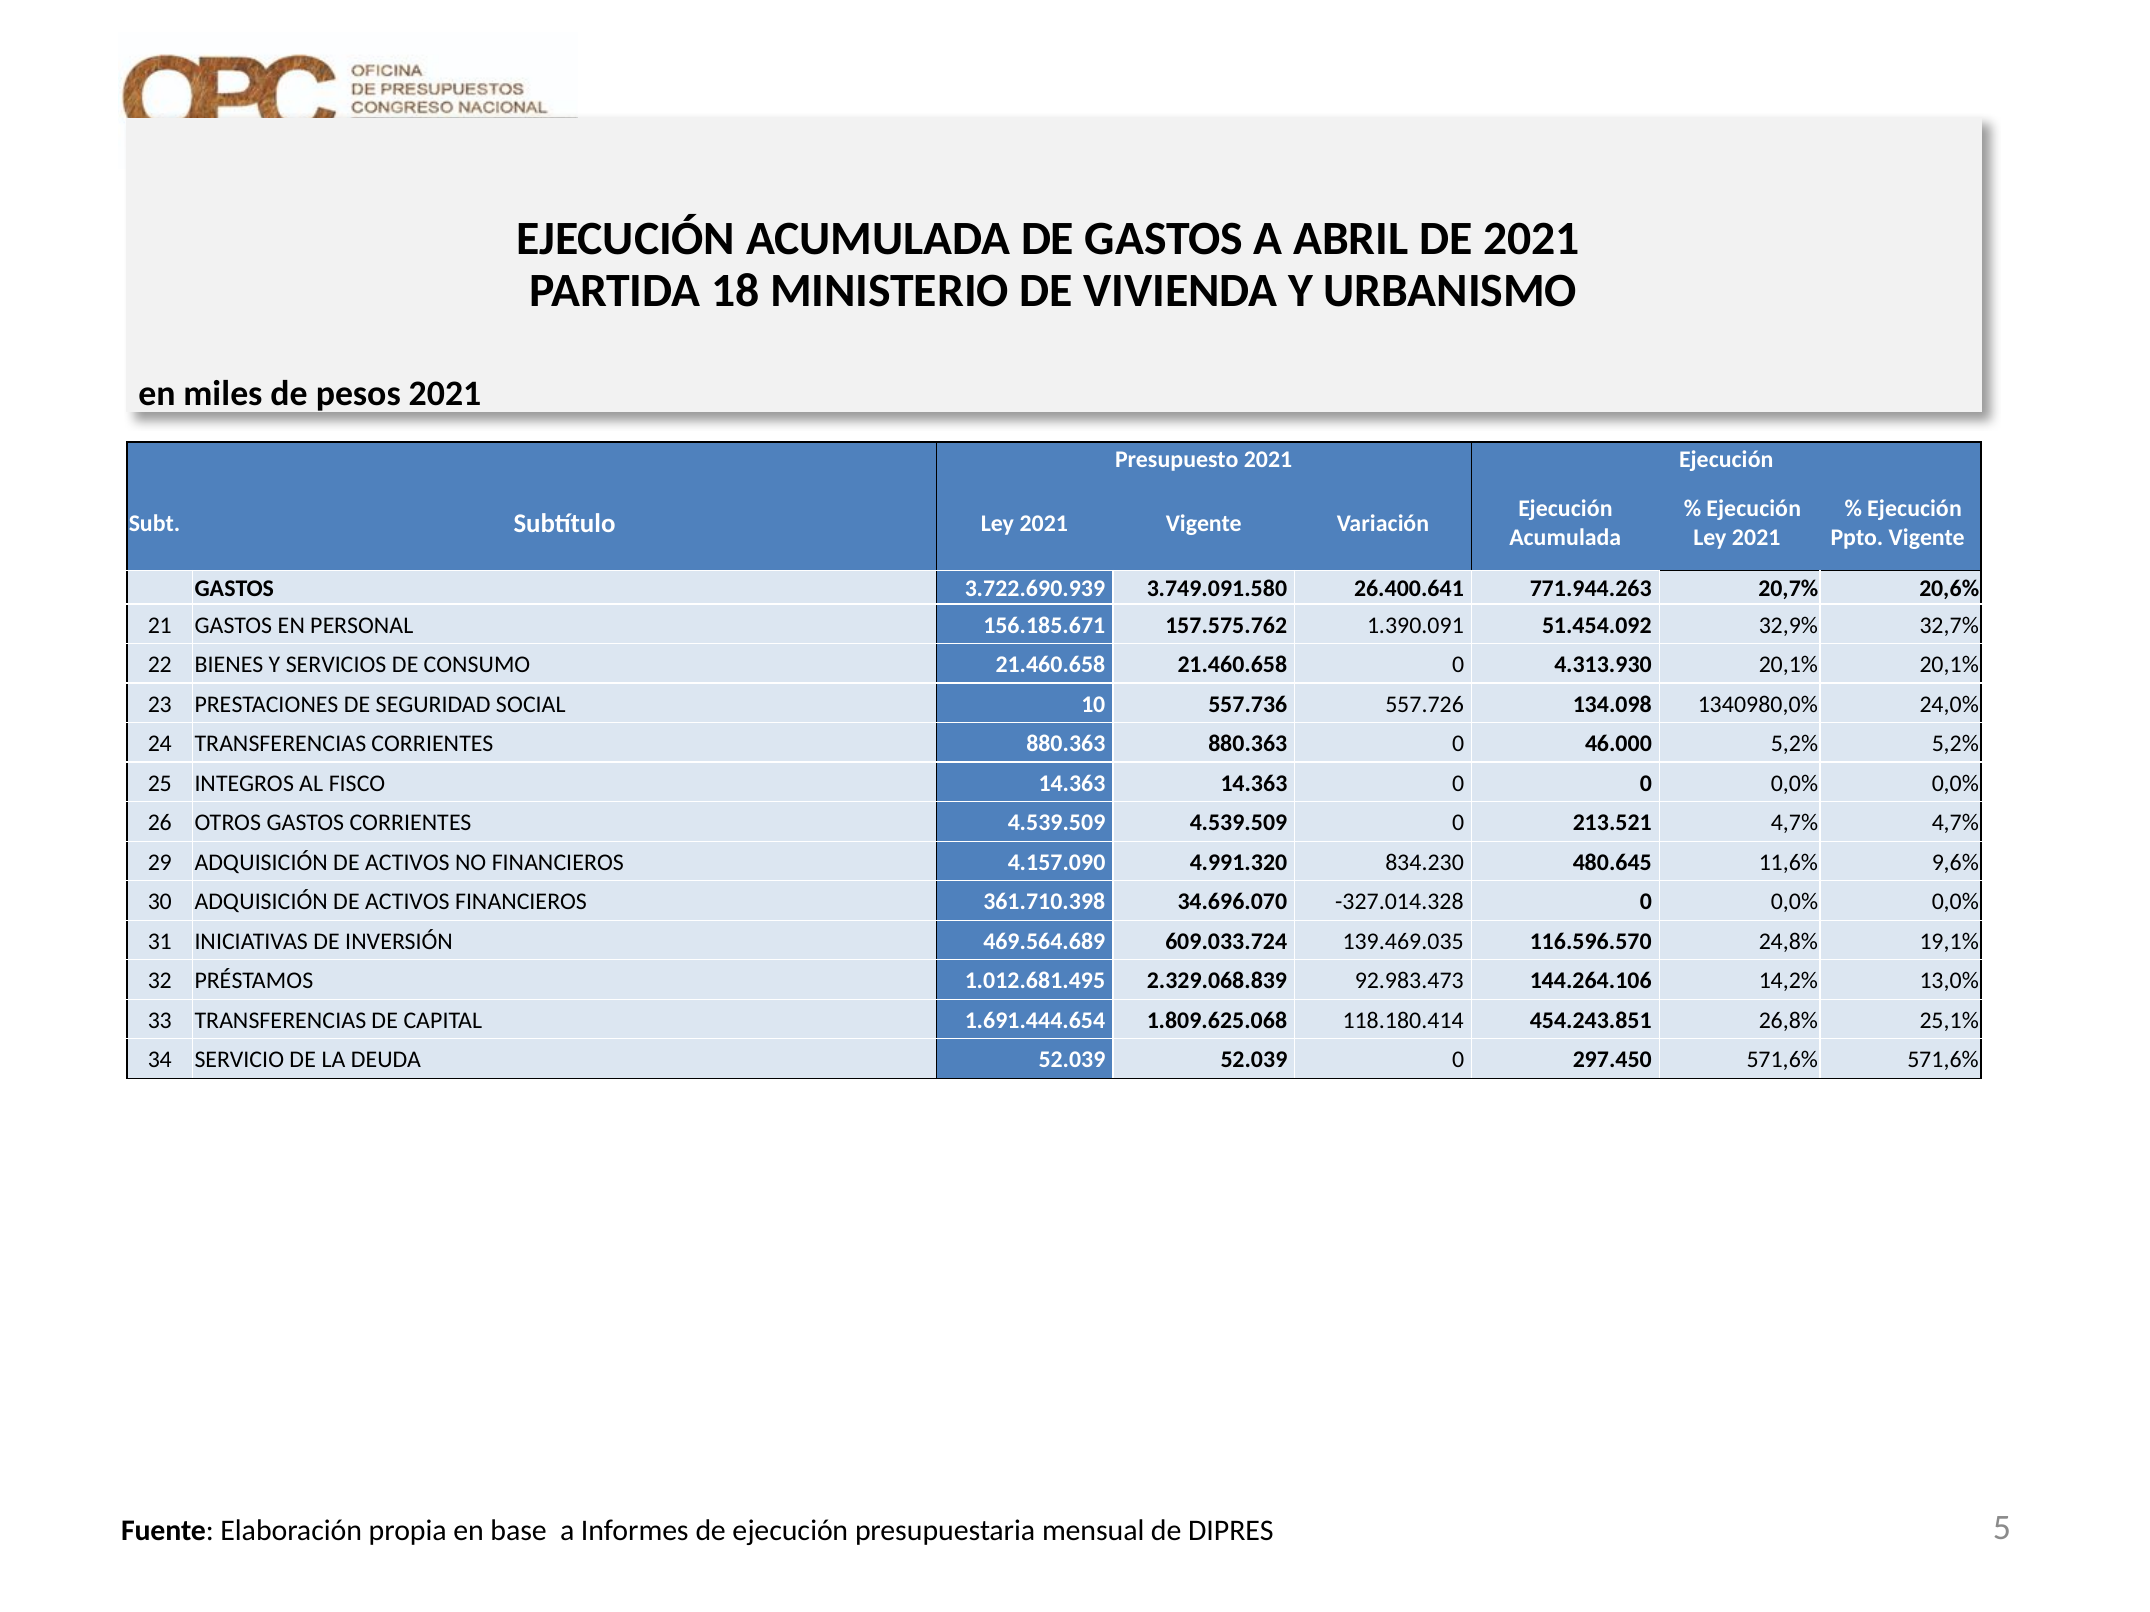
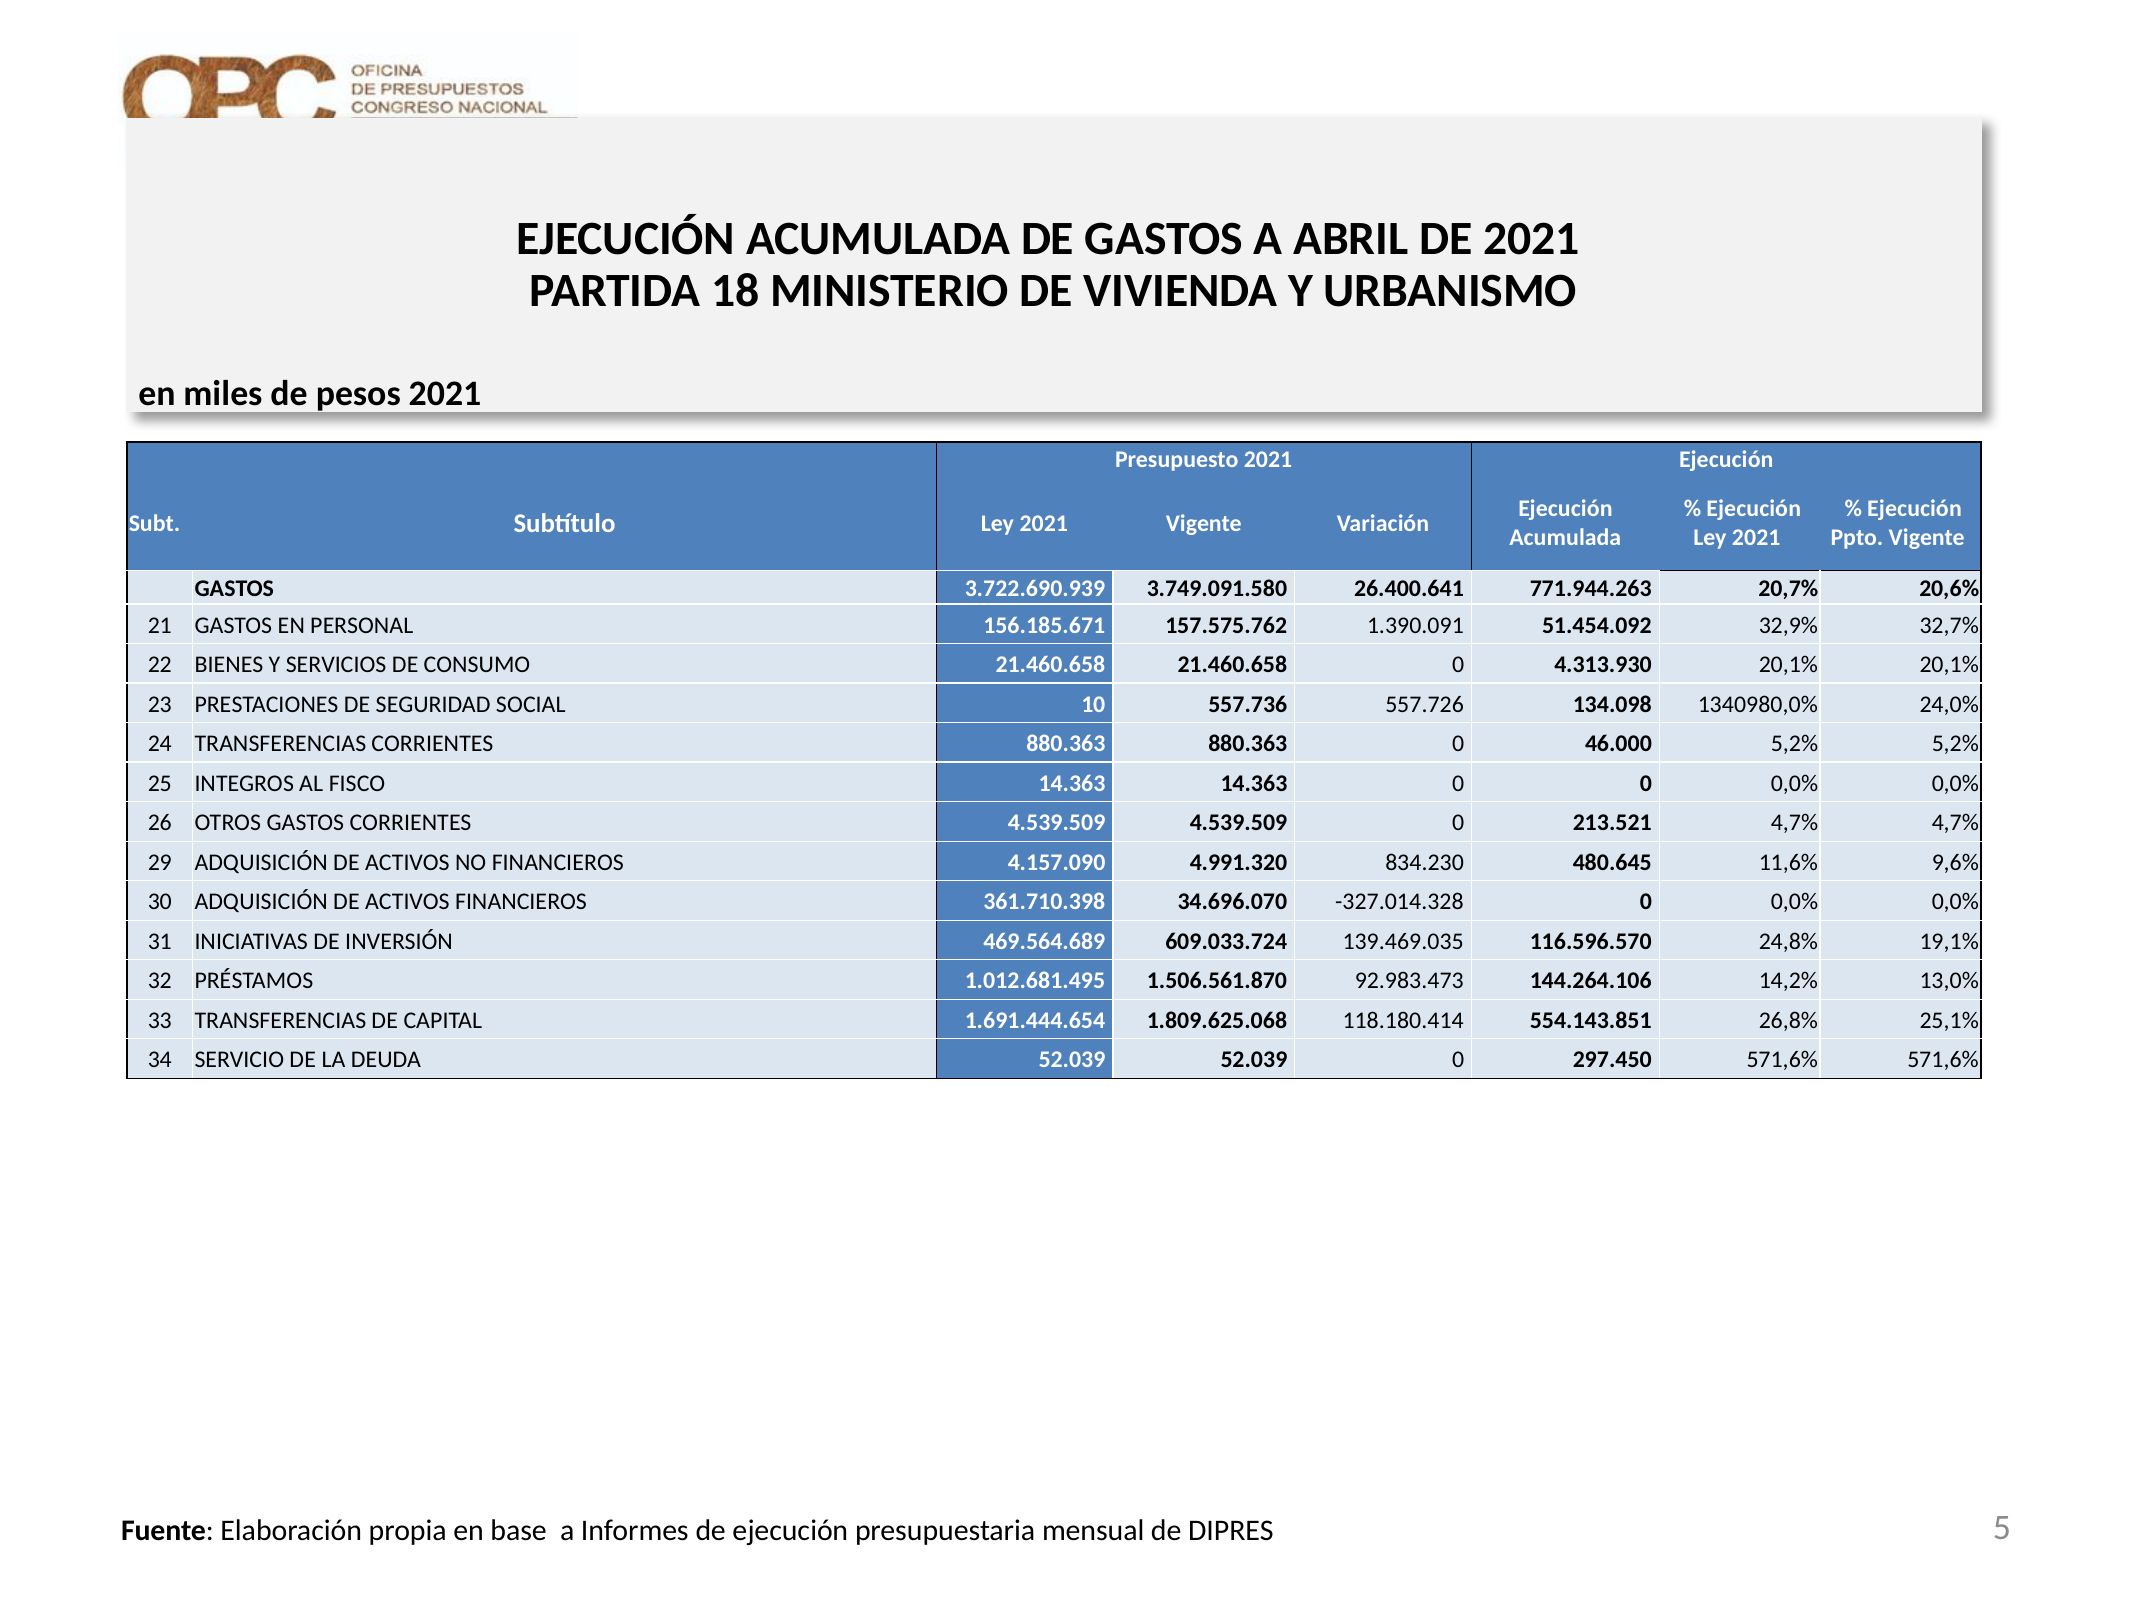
2.329.068.839: 2.329.068.839 -> 1.506.561.870 (1217, 981)
454.243.851: 454.243.851 -> 554.143.851 (1591, 1021)
